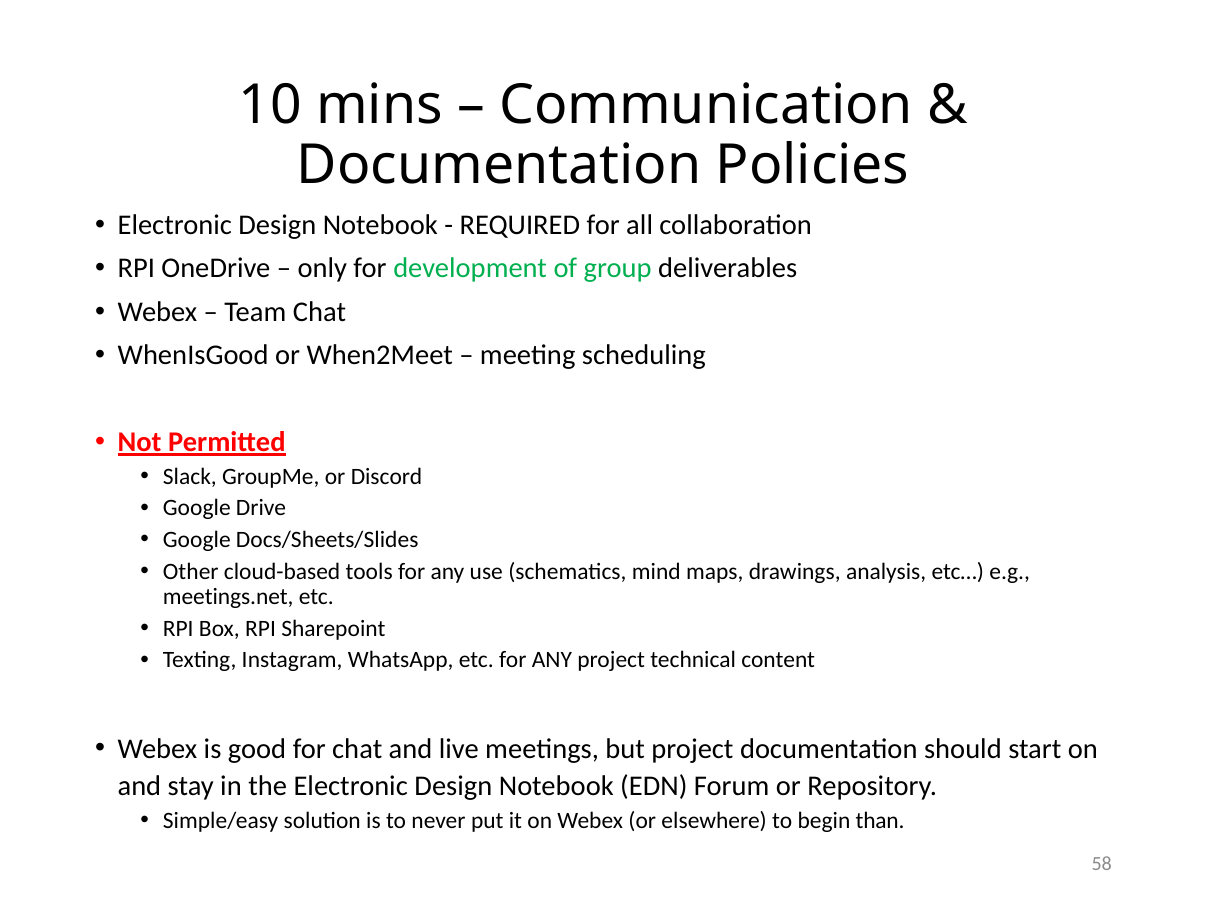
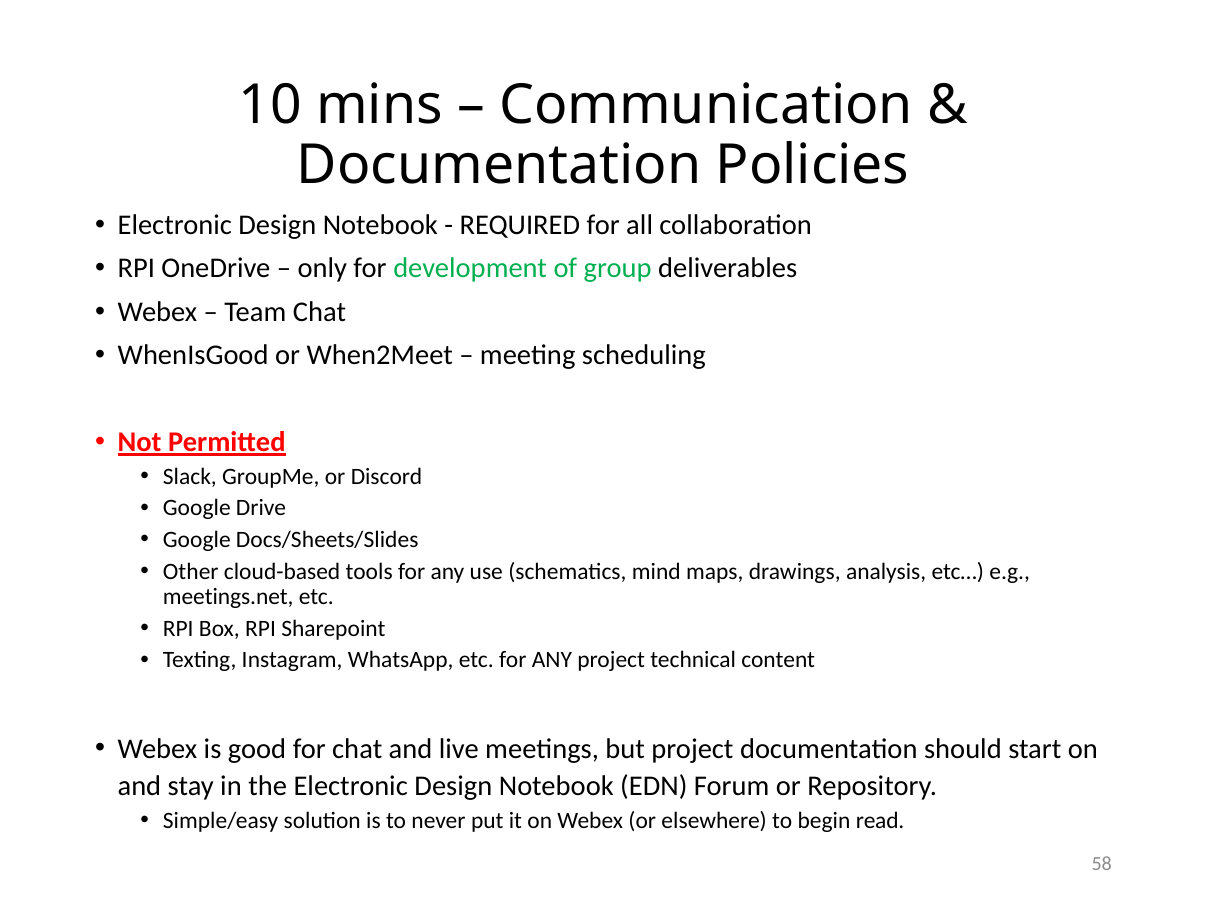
than: than -> read (880, 821)
